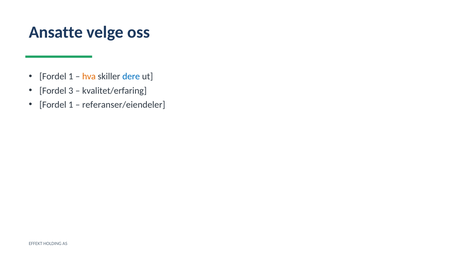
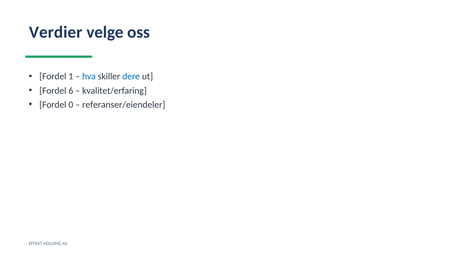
Ansatte: Ansatte -> Verdier (56, 32)
hva colour: orange -> blue (89, 77)
3: 3 -> 6 (71, 91)
1: 1 -> 0 (71, 105)
